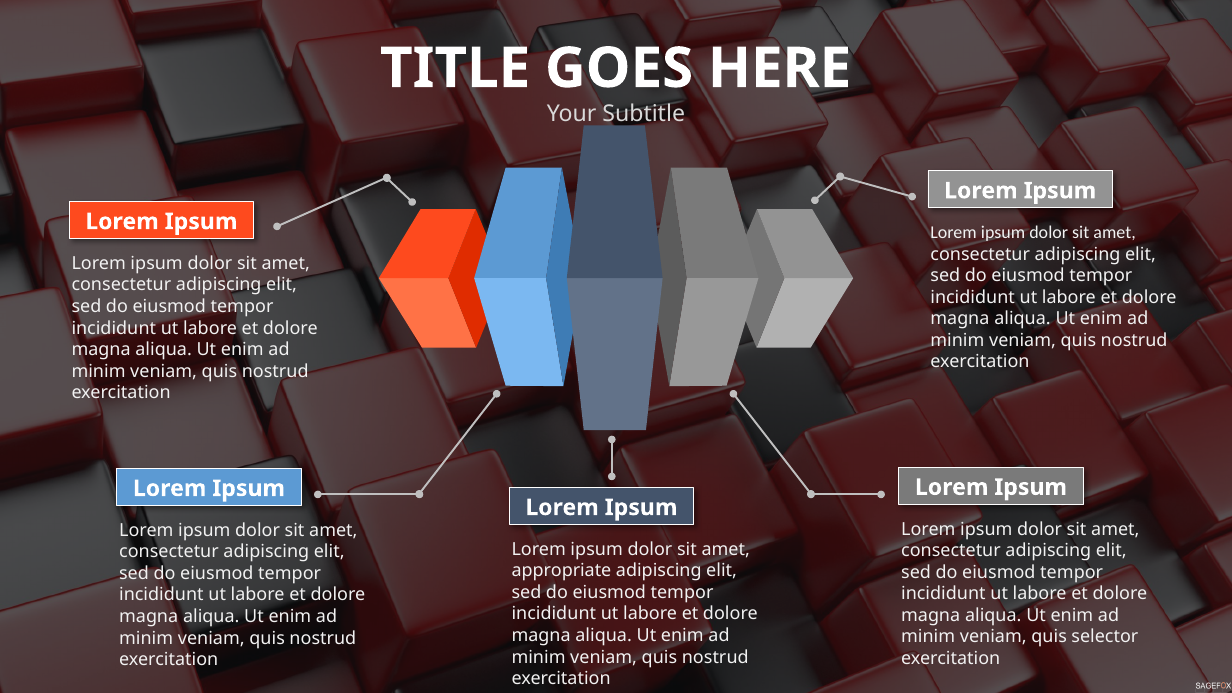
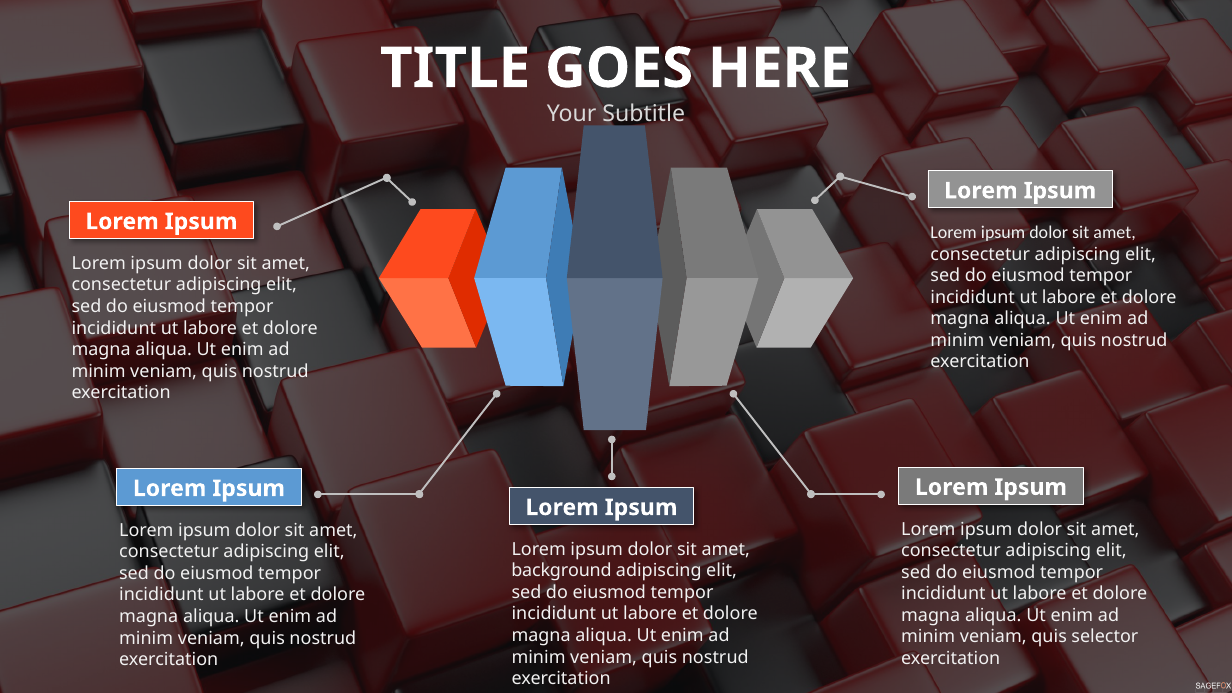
appropriate: appropriate -> background (562, 571)
